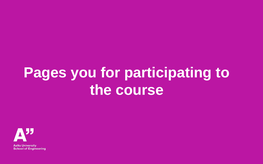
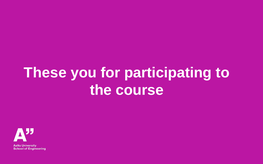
Pages: Pages -> These (45, 73)
